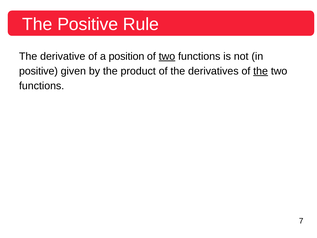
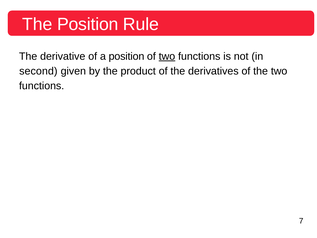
The Positive: Positive -> Position (88, 24)
positive: positive -> second (38, 71)
the underline: present -> none (261, 71)
